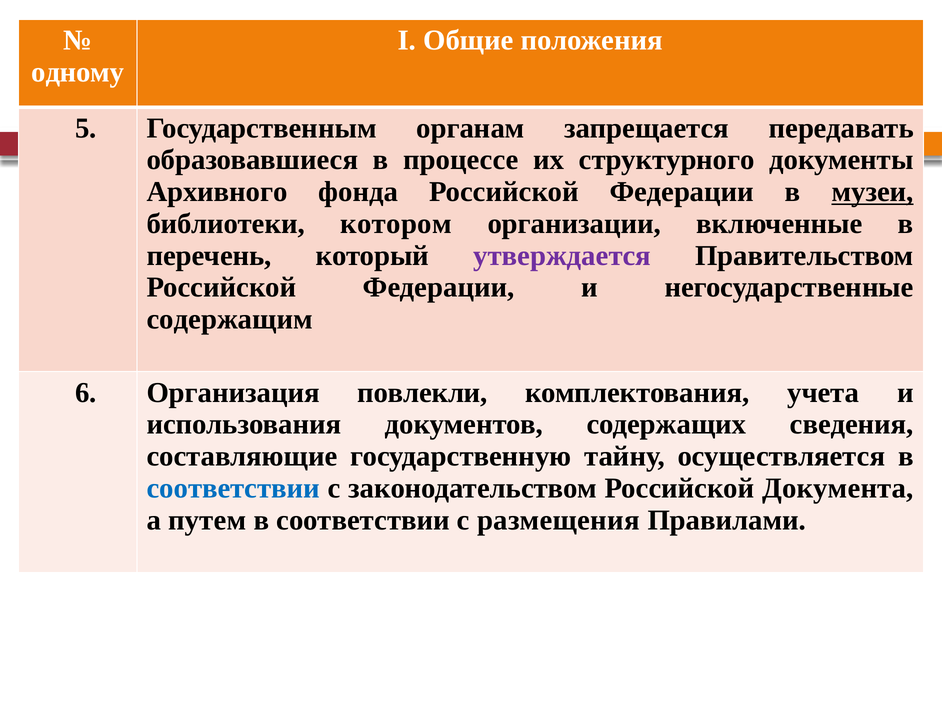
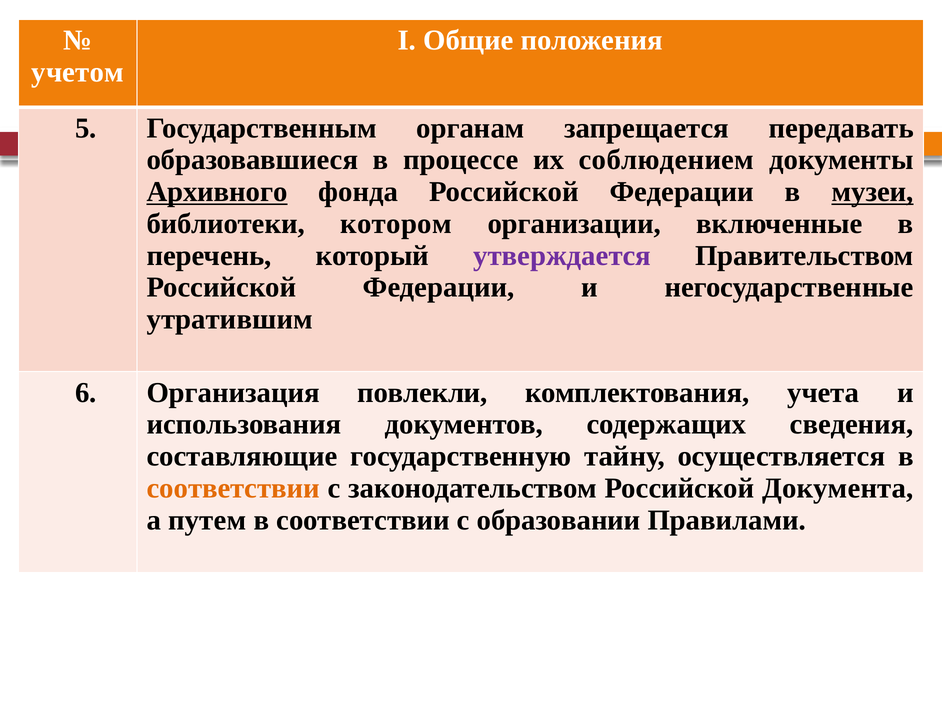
одному: одному -> учетом (78, 72)
структурного: структурного -> соблюдением (667, 160)
Архивного underline: none -> present (217, 192)
содержащим: содержащим -> утратившим (230, 319)
соответствии colour: blue -> orange (233, 488)
размещения: размещения -> образовании (559, 520)
